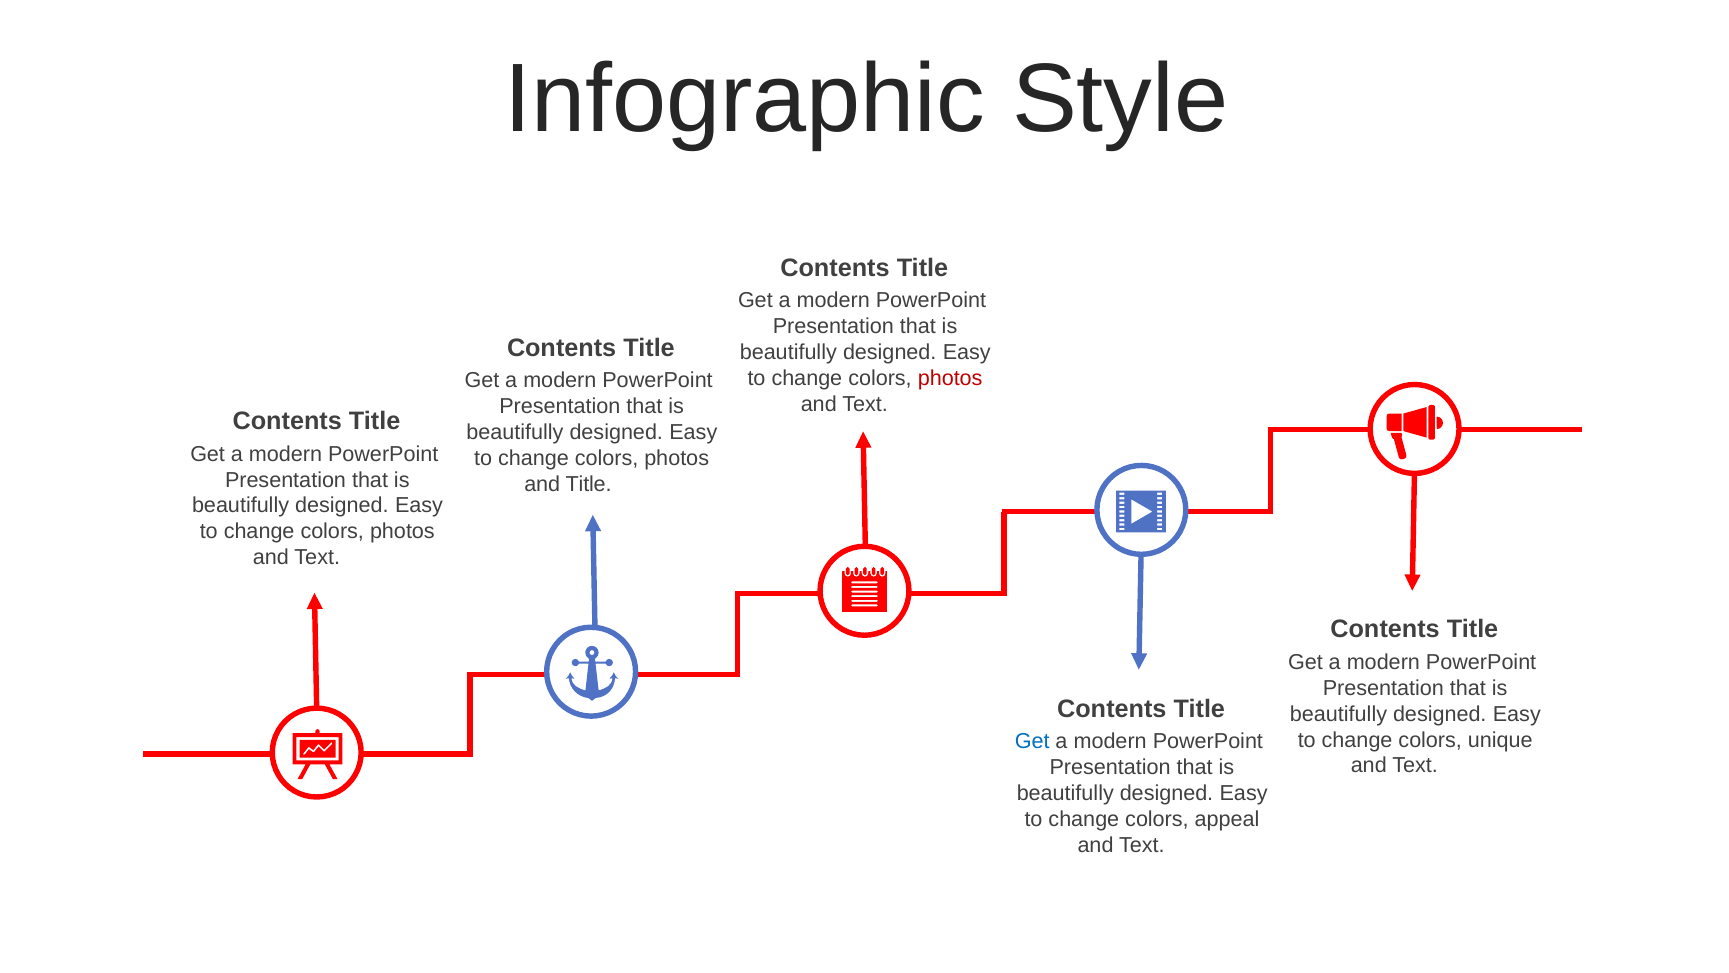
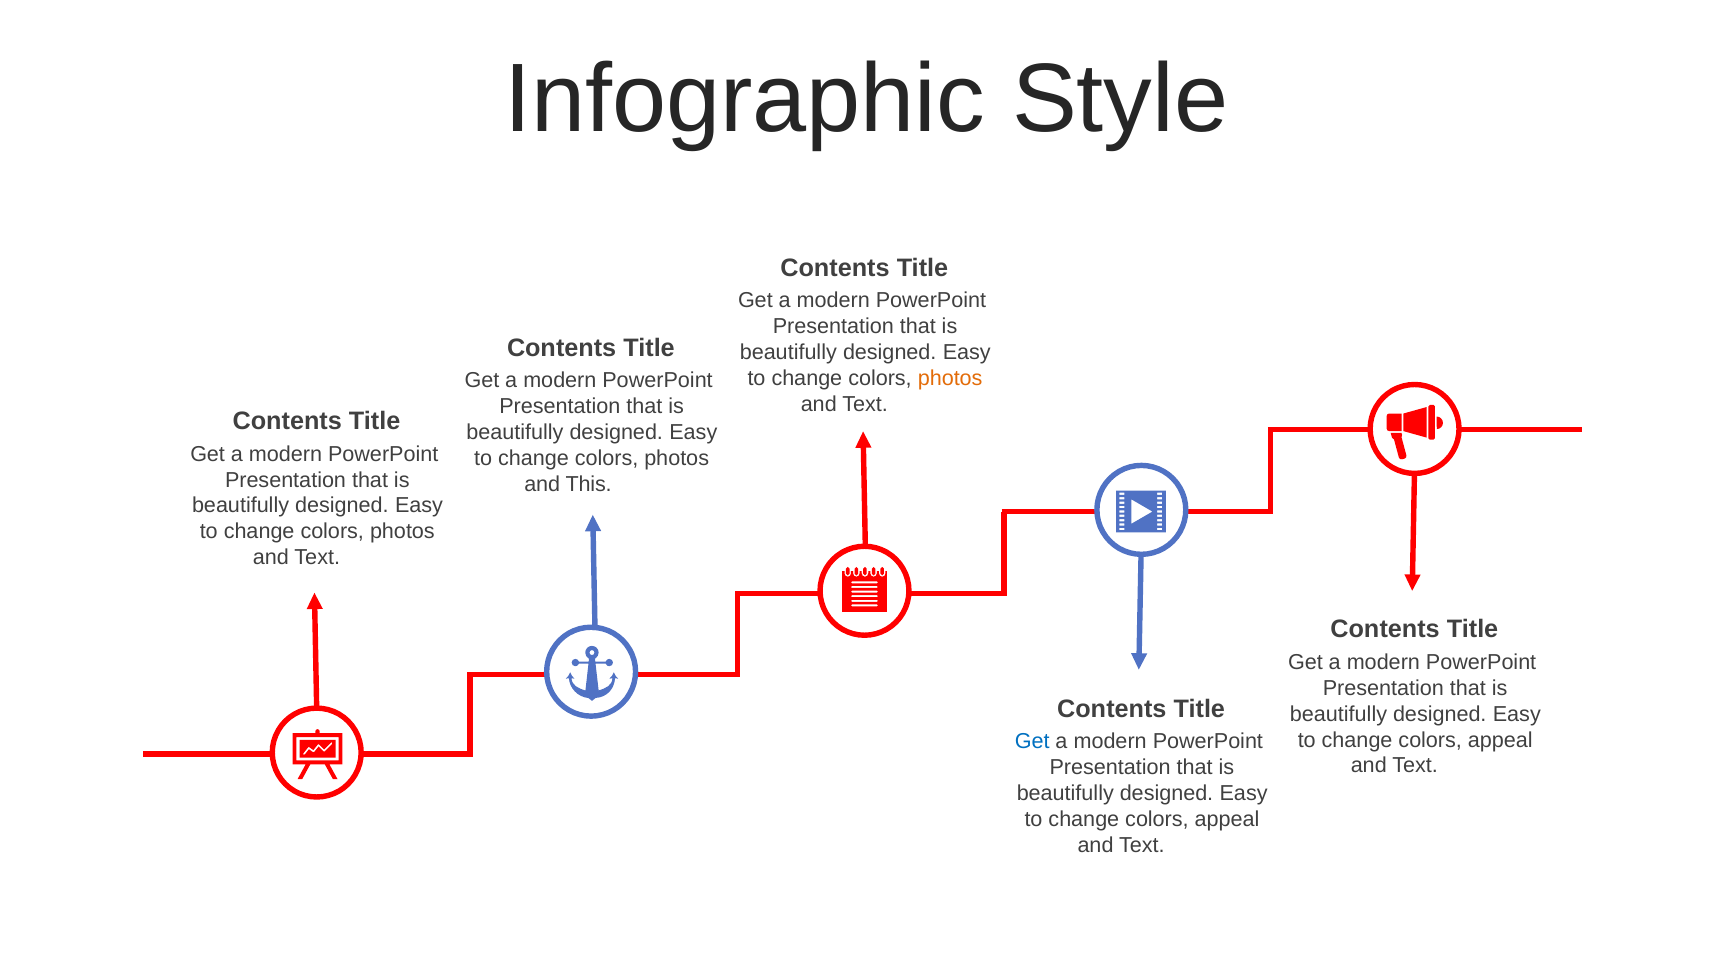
photos colour: red -> orange (950, 378)
and Title: Title -> This (589, 484)
unique: unique -> appeal (1500, 740)
